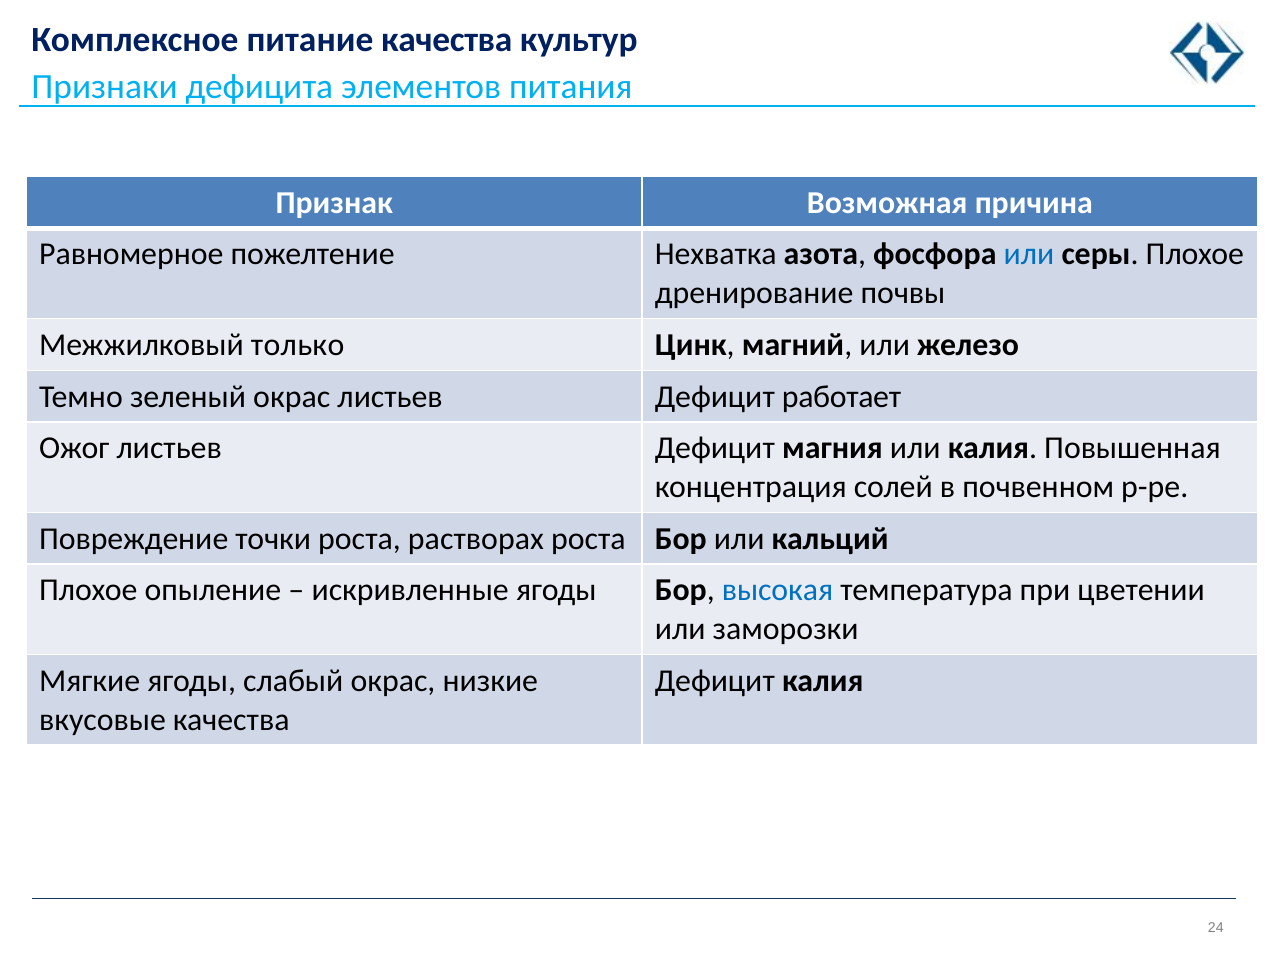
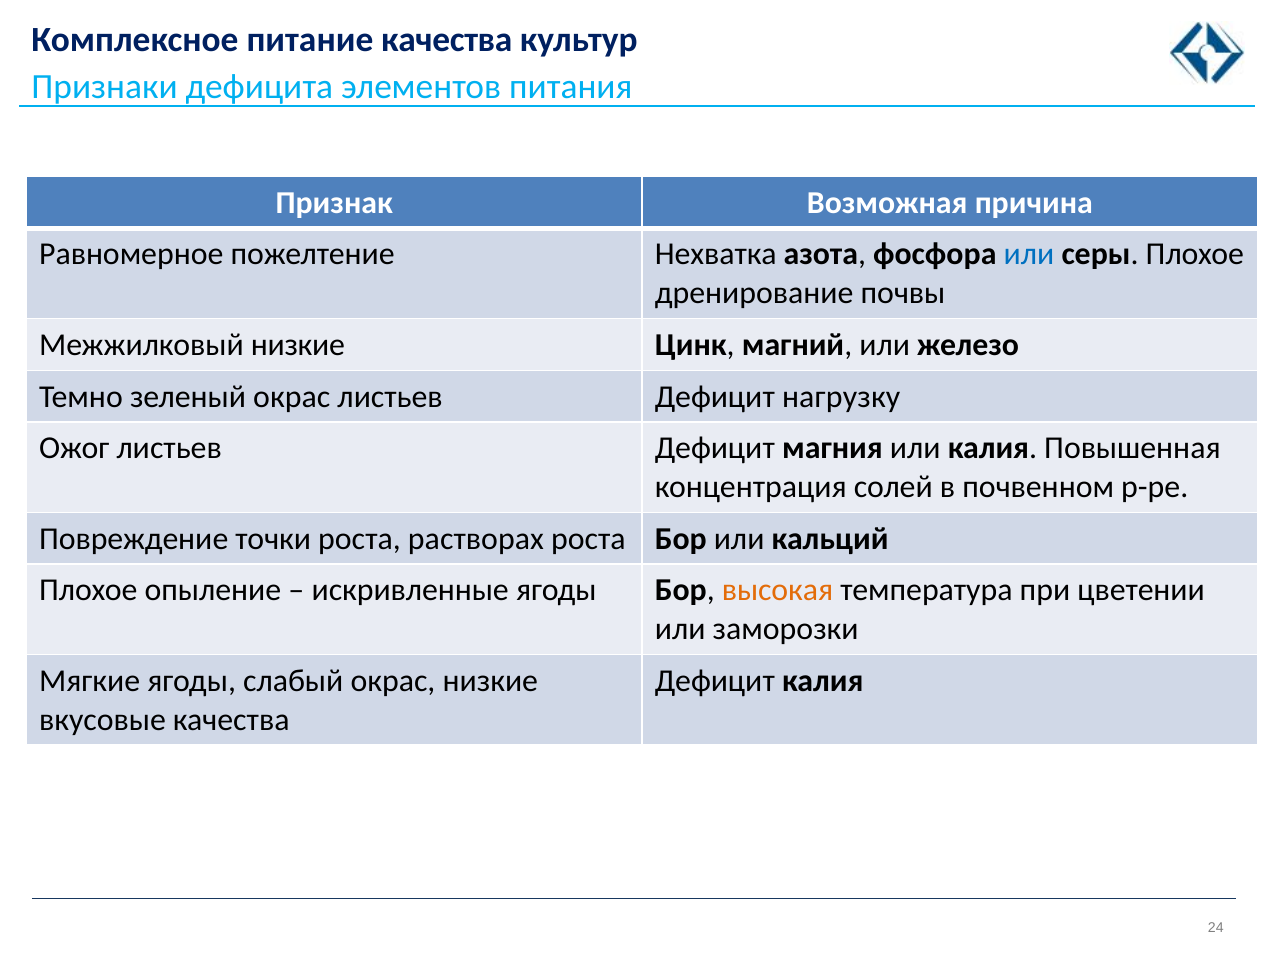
Межжилковый только: только -> низкие (298, 345)
работает: работает -> нагрузку (841, 397)
высокая colour: blue -> orange (777, 591)
